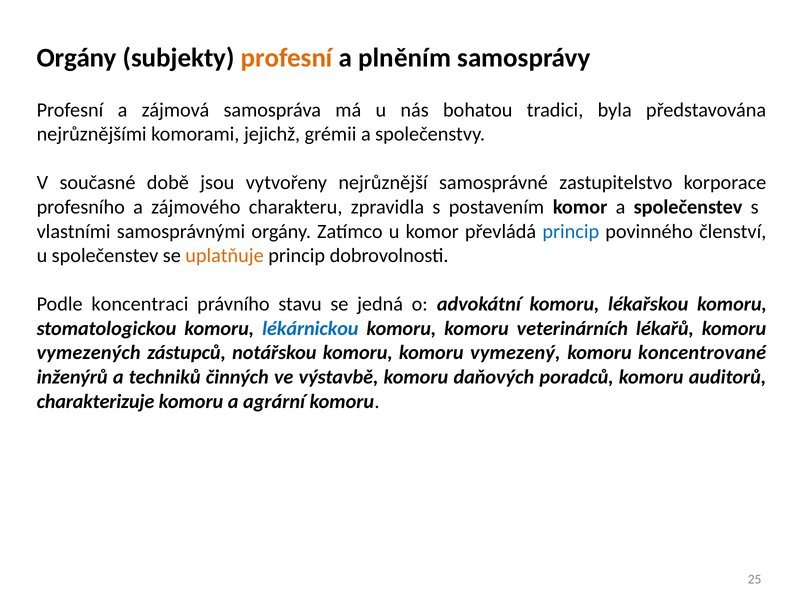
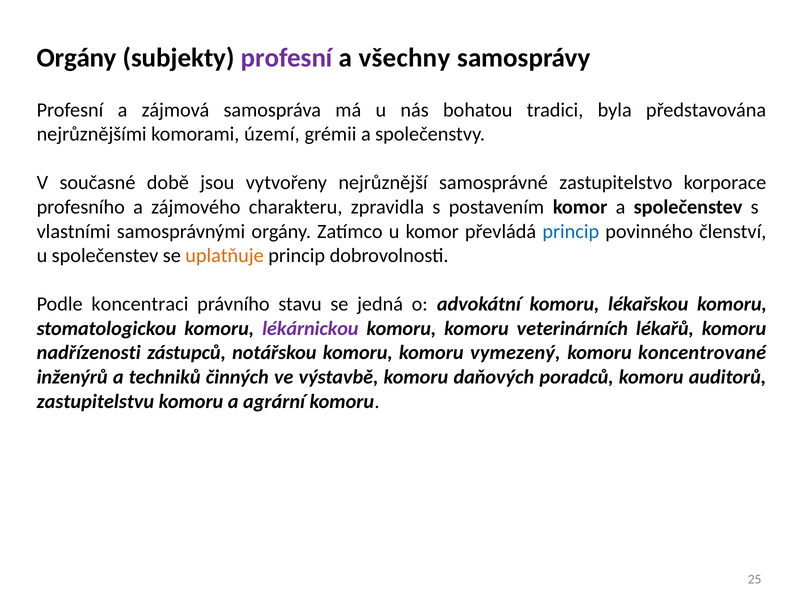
profesní colour: orange -> purple (287, 58)
plněním: plněním -> všechny (404, 58)
jejichž: jejichž -> území (272, 134)
lékárnickou colour: blue -> purple (310, 329)
vymezených: vymezených -> nadřízenosti (89, 353)
charakterizuje: charakterizuje -> zastupitelstvu (95, 402)
